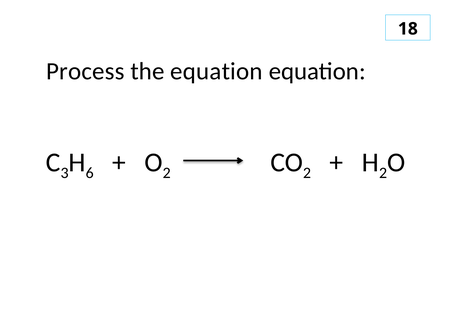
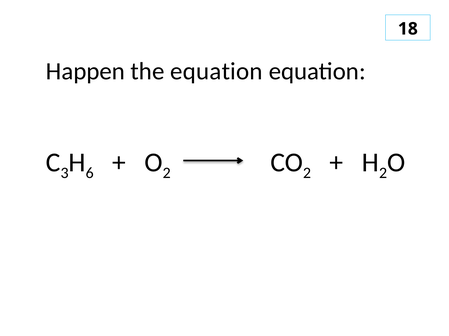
Process: Process -> Happen (85, 71)
